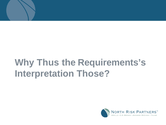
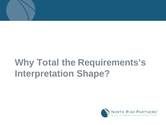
Thus: Thus -> Total (48, 62)
Those: Those -> Shape (93, 73)
